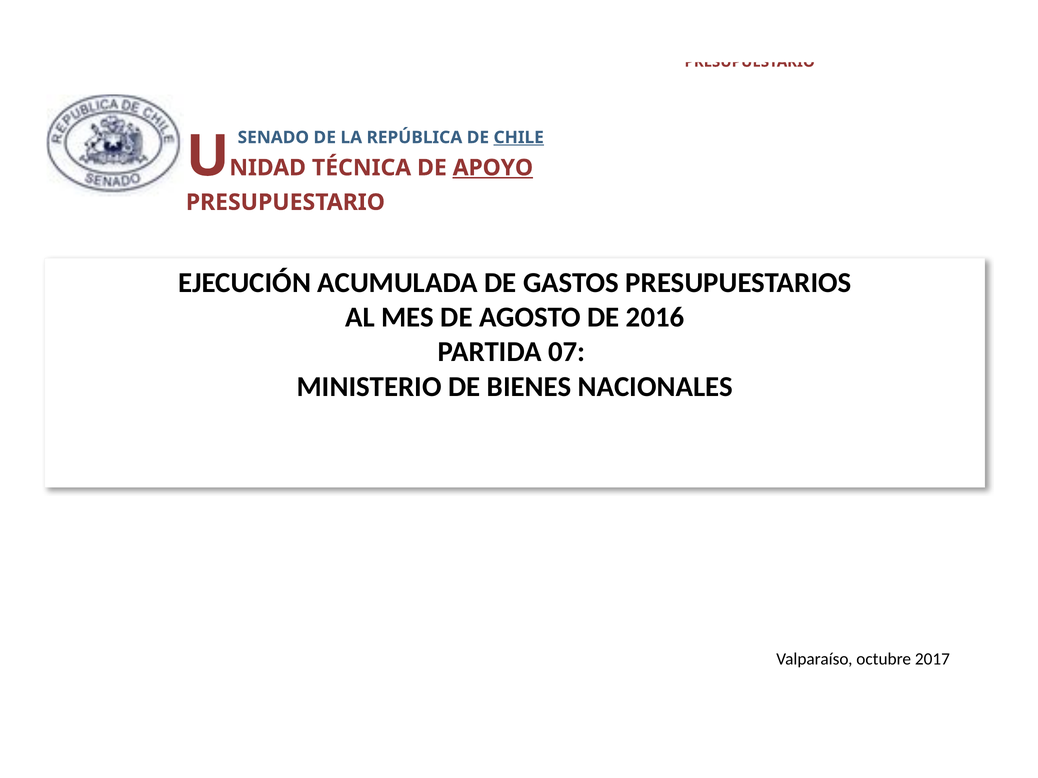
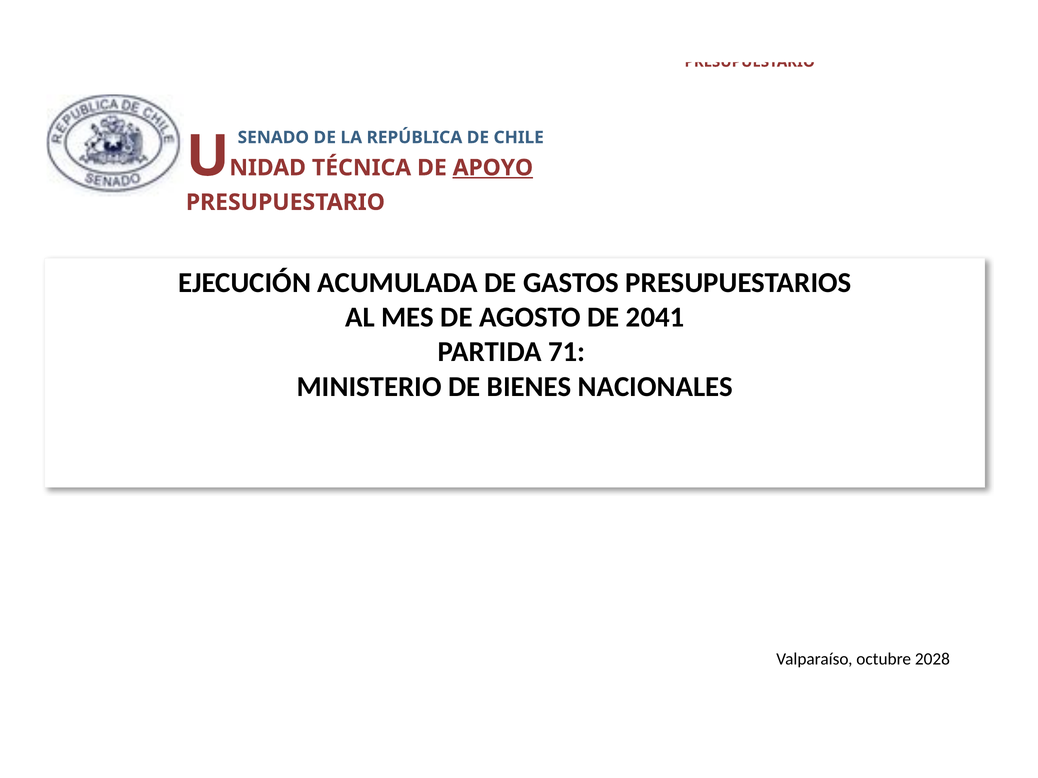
CHILE underline: present -> none (519, 138)
2016: 2016 -> 2041 (655, 318)
07: 07 -> 71 (567, 352)
2017: 2017 -> 2028 (932, 659)
